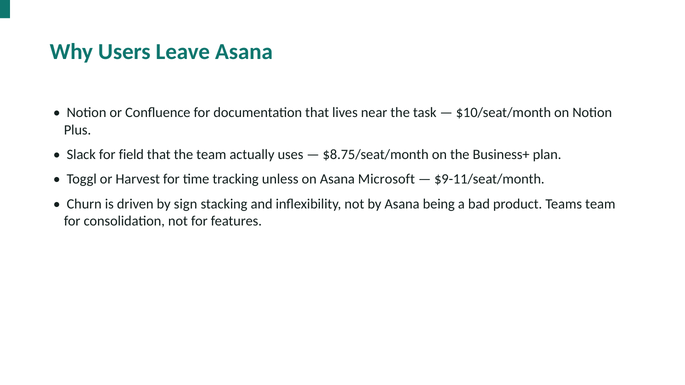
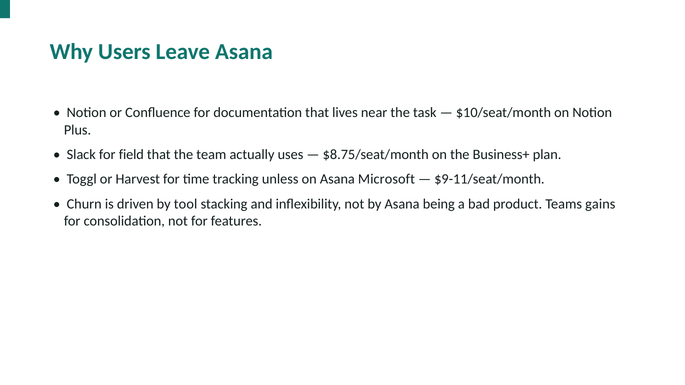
sign: sign -> tool (186, 204)
Teams team: team -> gains (600, 204)
